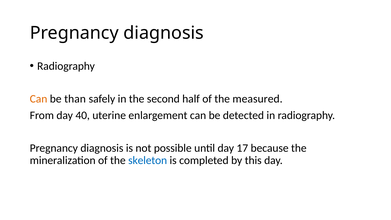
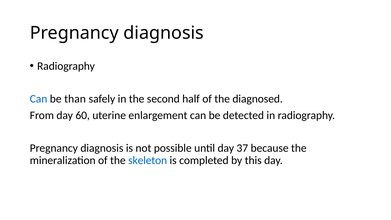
Can colour: orange -> blue (39, 99)
measured: measured -> diagnosed (258, 99)
40: 40 -> 60 (83, 115)
17: 17 -> 37 (242, 148)
